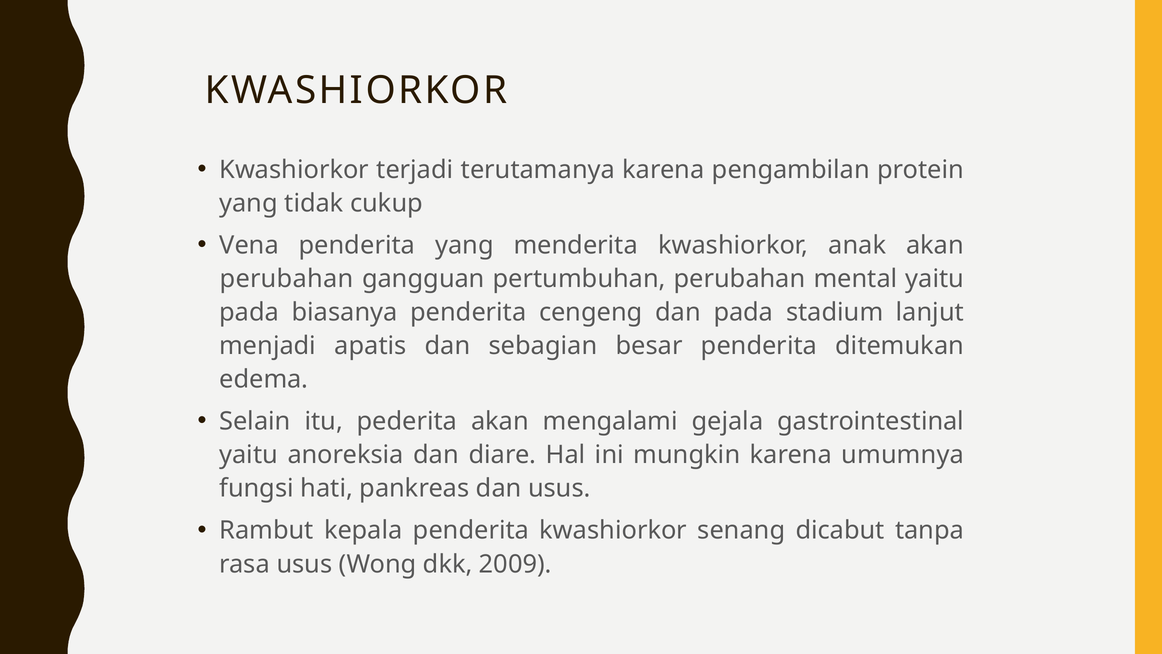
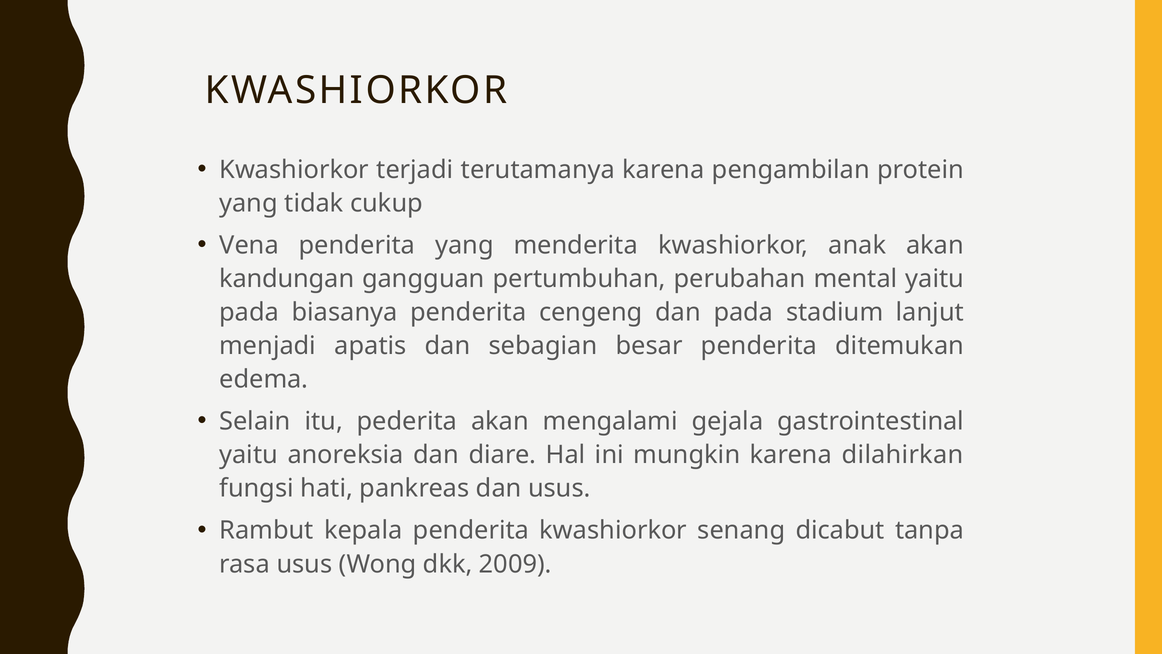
perubahan: perubahan -> kandungan (287, 279)
umumnya: umumnya -> dilahirkan (903, 455)
